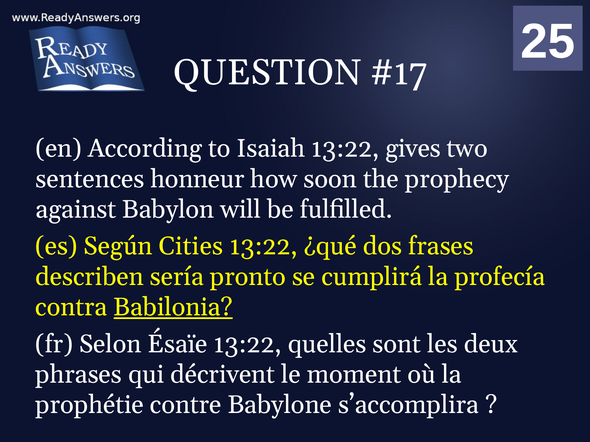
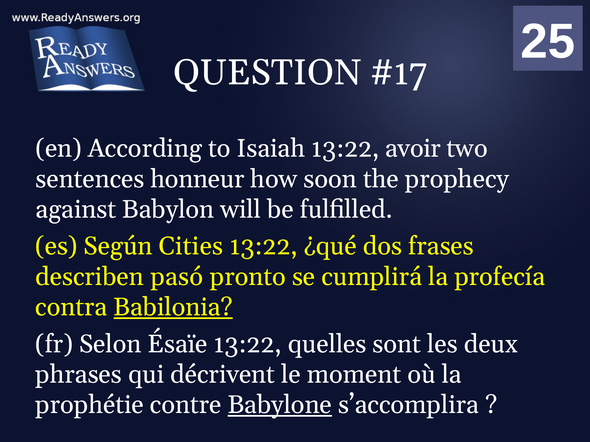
gives: gives -> avoir (413, 149)
sería: sería -> pasó (177, 277)
Babylone underline: none -> present (280, 405)
